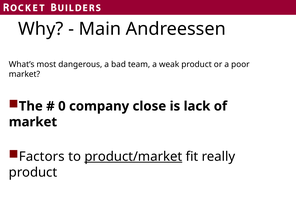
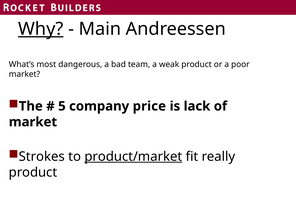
Why underline: none -> present (41, 29)
0: 0 -> 5 (62, 106)
close: close -> price (149, 106)
Factors: Factors -> Strokes (42, 157)
